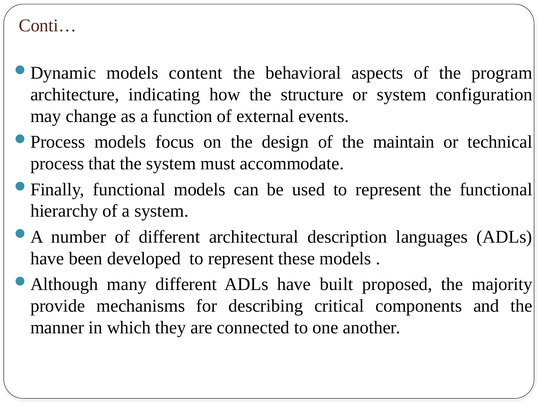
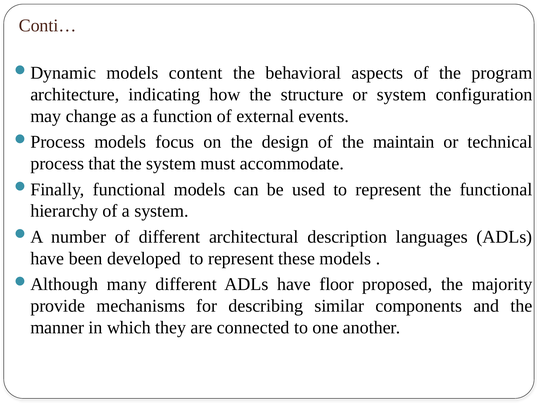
built: built -> floor (337, 284)
critical: critical -> similar (339, 306)
